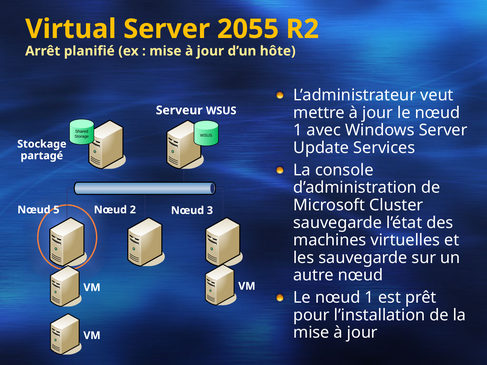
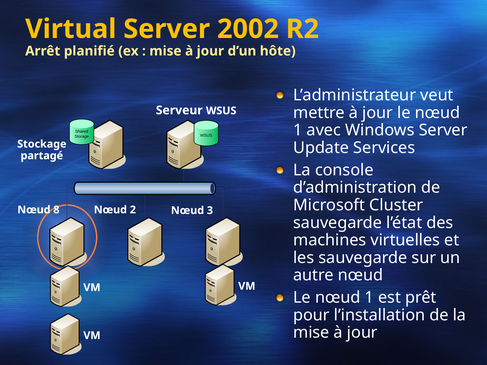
2055: 2055 -> 2002 (248, 29)
5: 5 -> 8 (56, 210)
